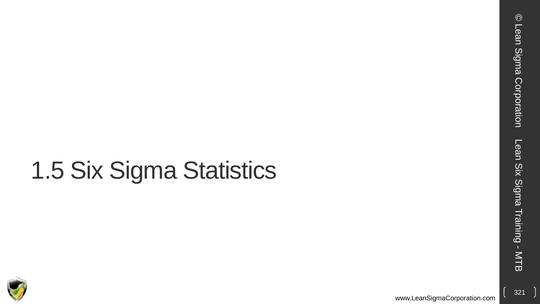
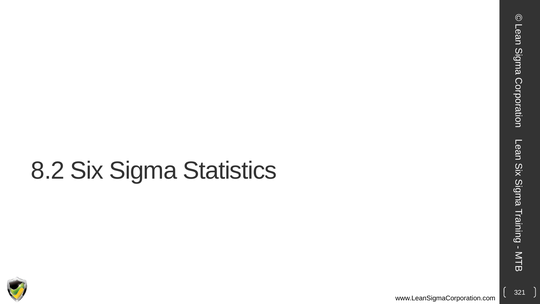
1.5: 1.5 -> 8.2 (48, 171)
